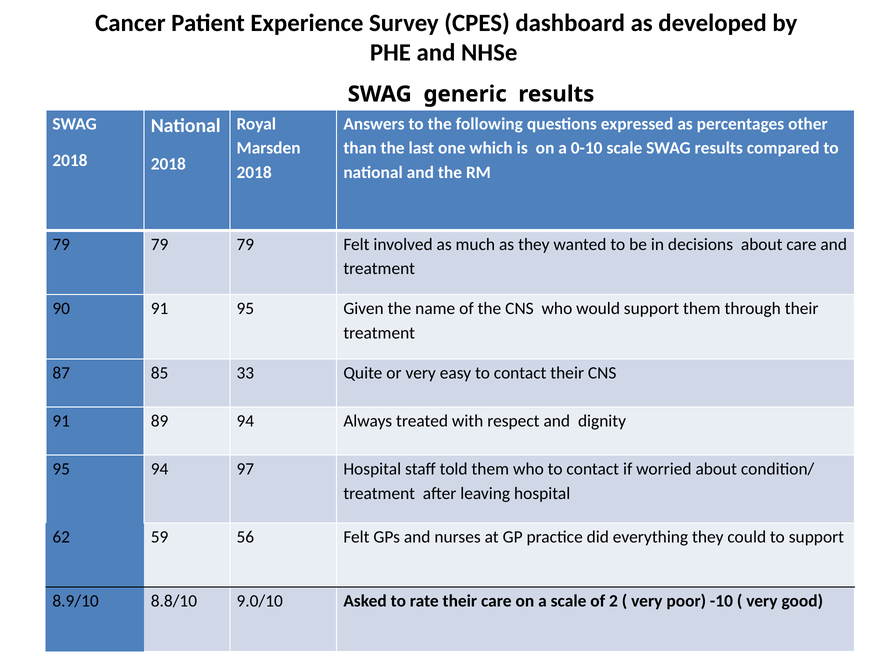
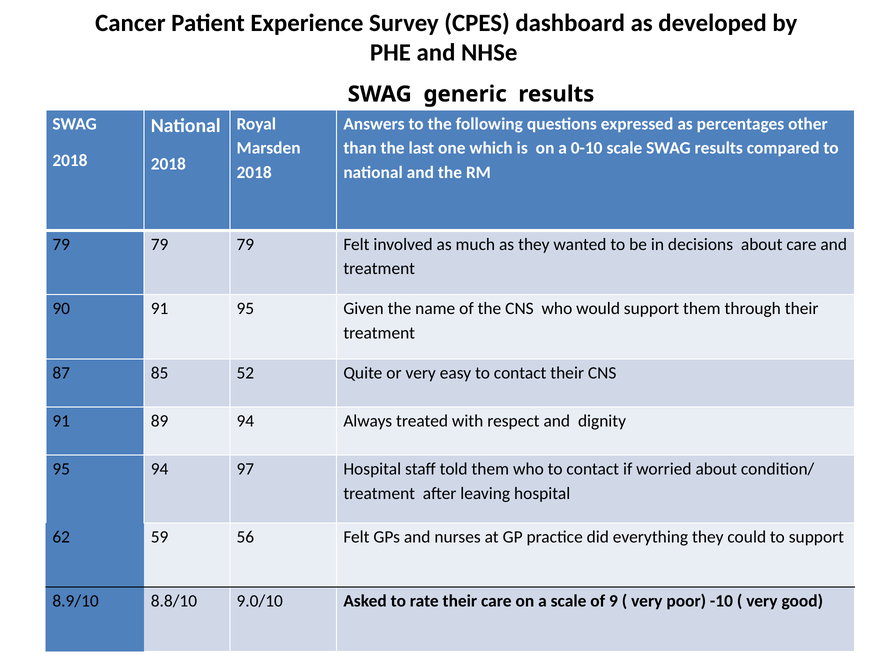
33: 33 -> 52 (245, 373)
2: 2 -> 9 (613, 601)
